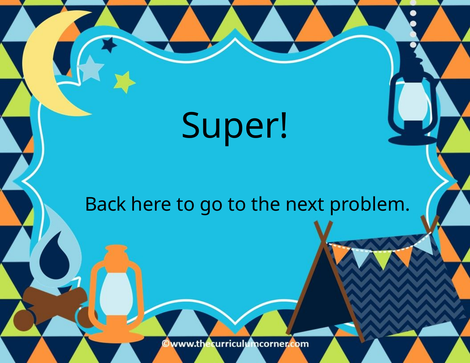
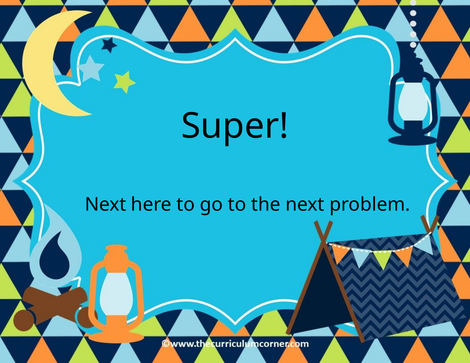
Back: Back -> Next (106, 205)
